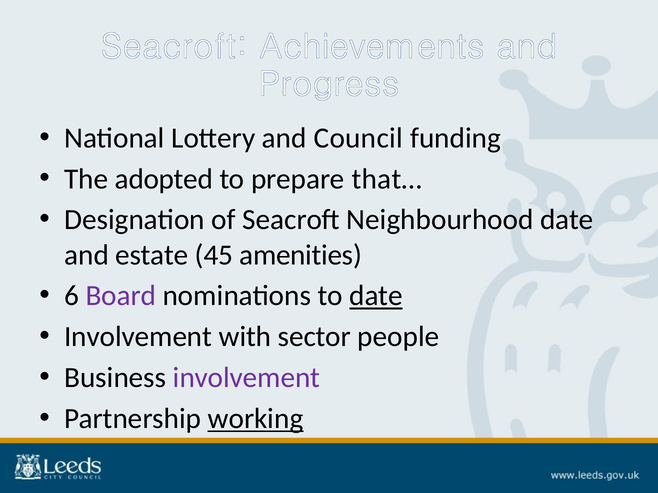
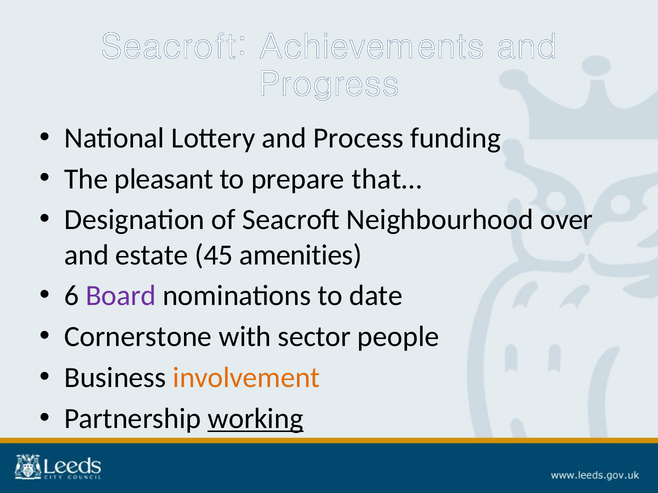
Council: Council -> Process (358, 138)
adopted: adopted -> pleasant (164, 179)
Neighbourhood date: date -> over (567, 220)
date underline: present -> none (376, 296)
Involvement: Involvement -> Cornerstone (138, 337)
involvement colour: purple -> orange (247, 378)
